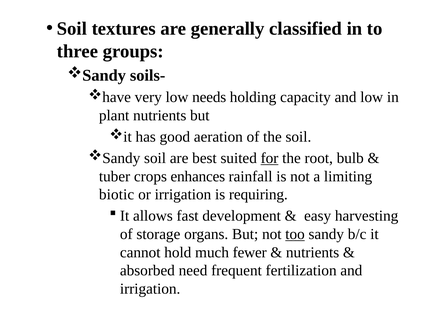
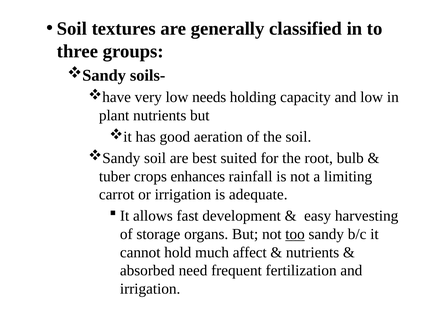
for underline: present -> none (270, 158)
biotic: biotic -> carrot (117, 194)
requiring: requiring -> adequate (258, 194)
fewer: fewer -> affect (250, 252)
